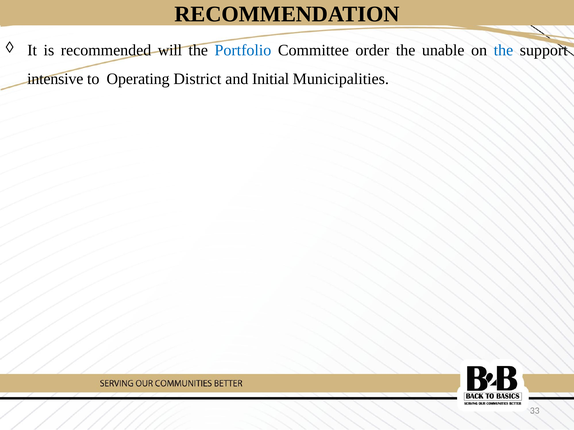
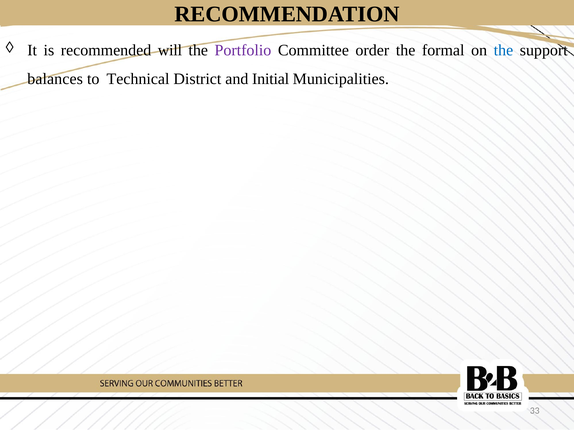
Portfolio colour: blue -> purple (243, 50)
unable: unable -> formal (443, 50)
intensive: intensive -> balances (55, 79)
Operating: Operating -> Technical (138, 79)
